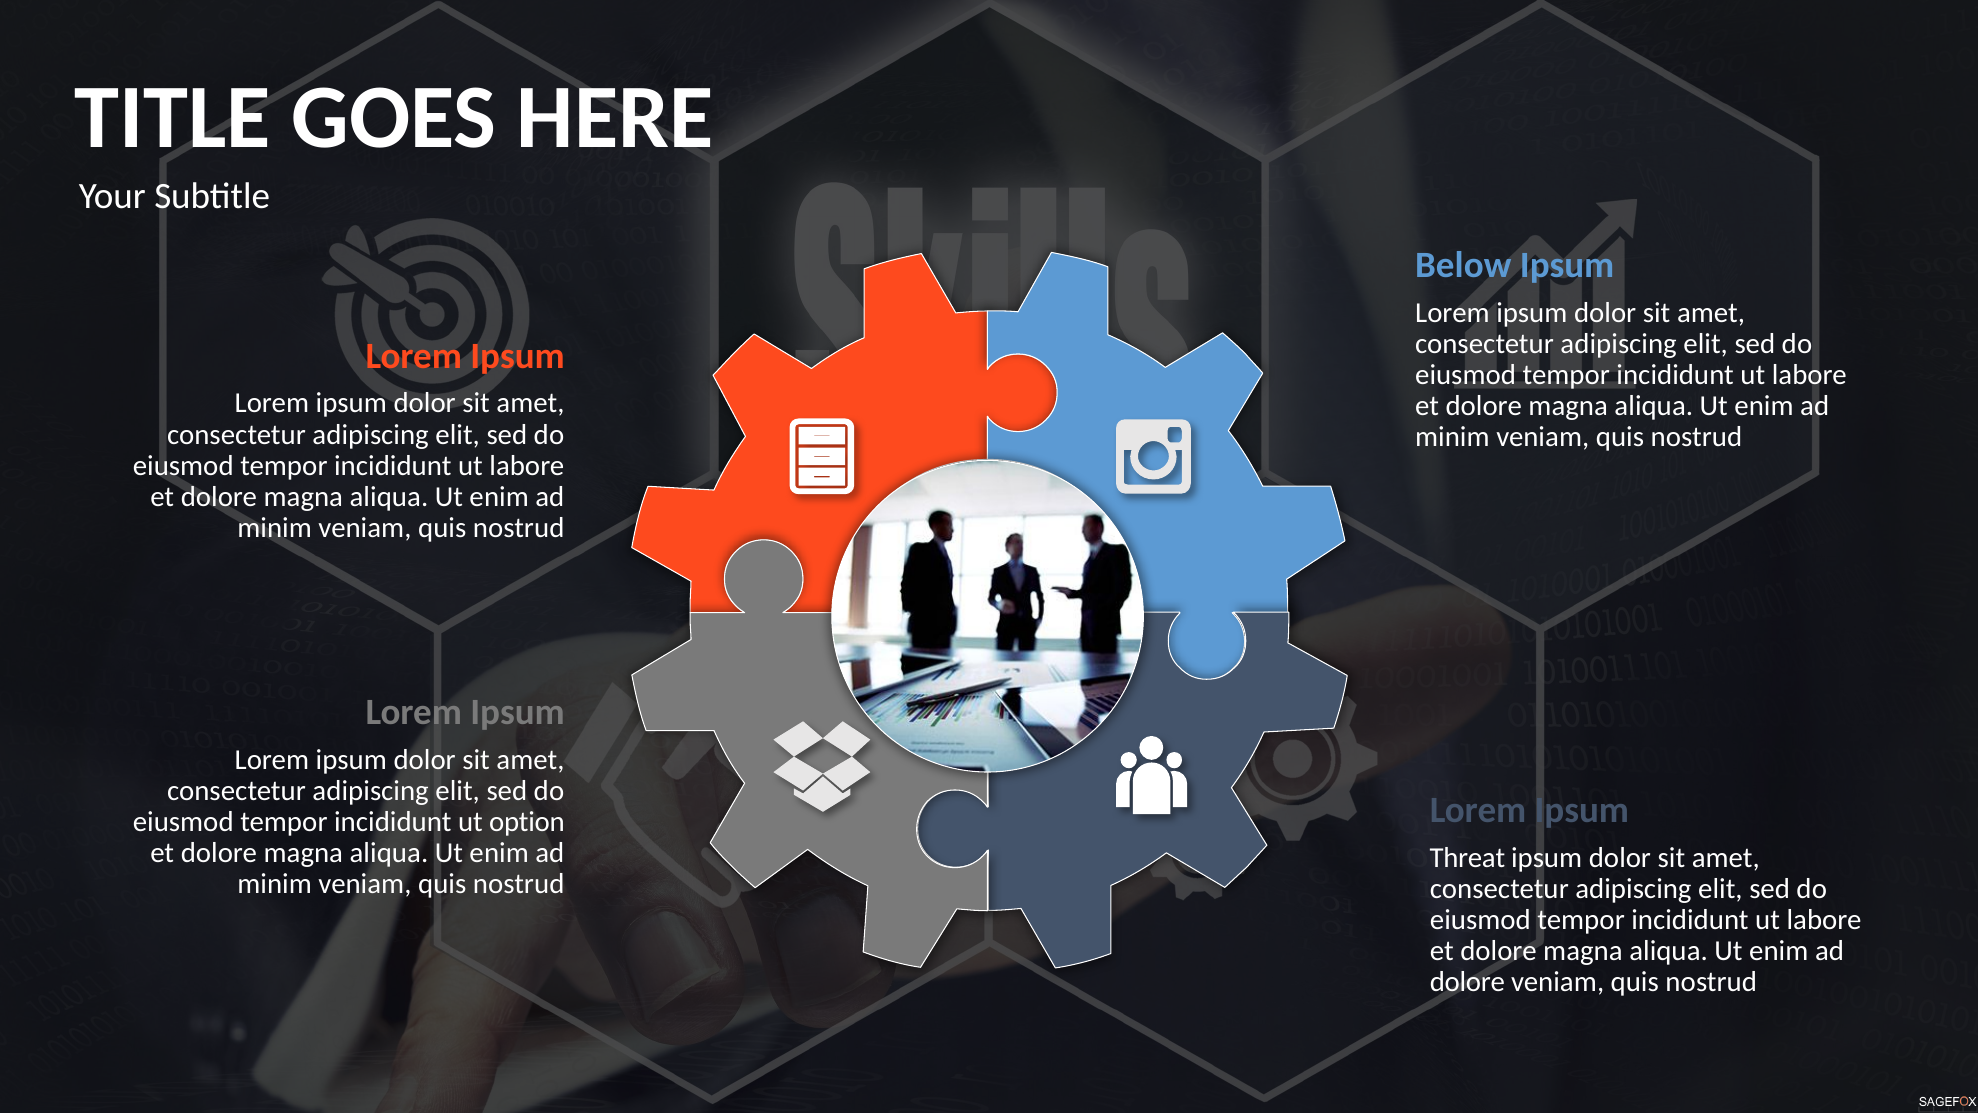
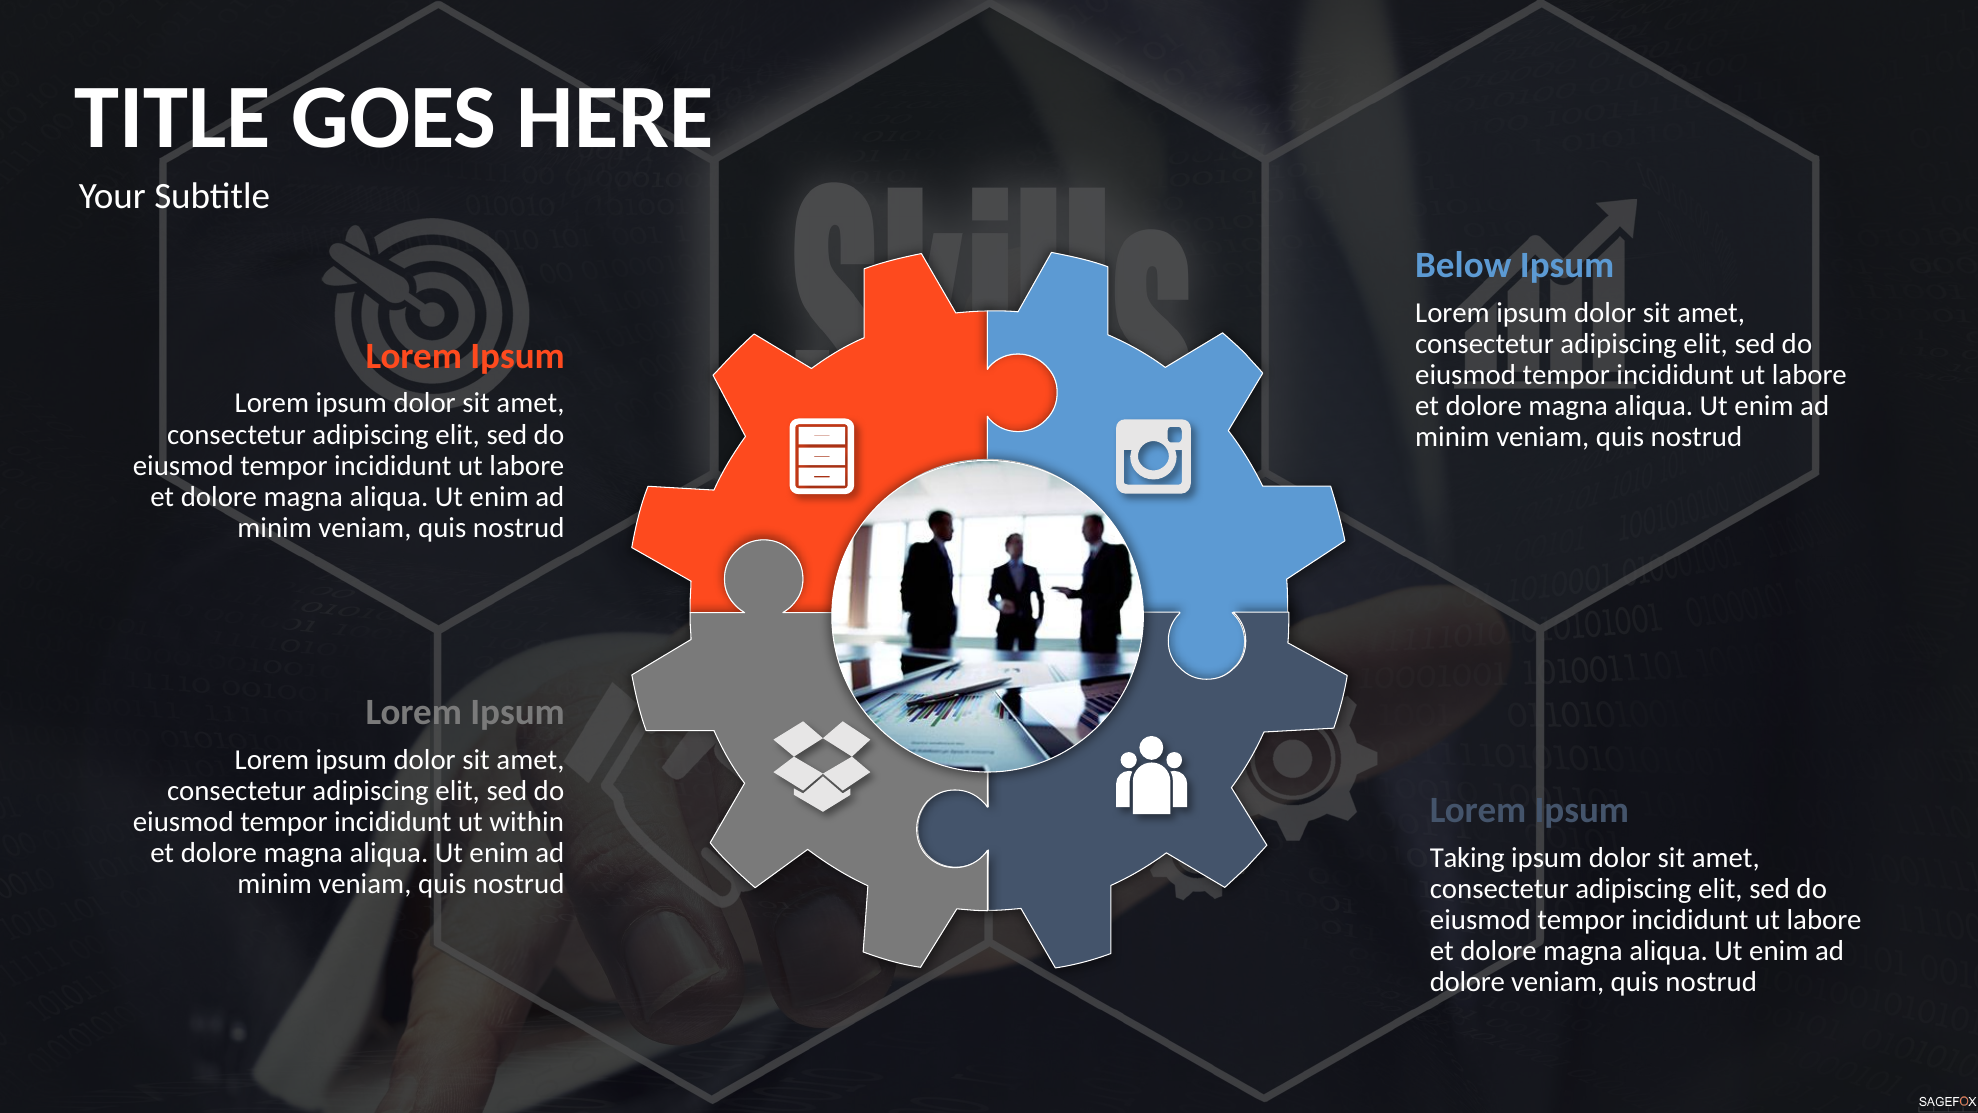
option: option -> within (527, 822)
Threat: Threat -> Taking (1467, 857)
